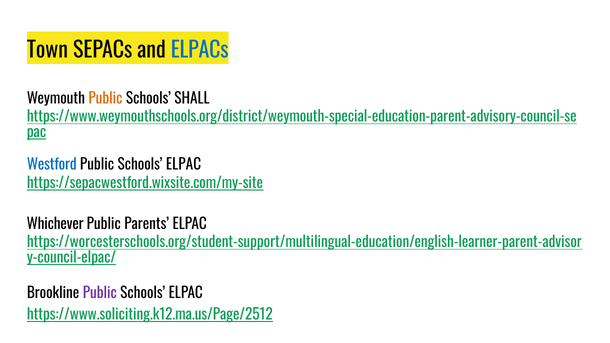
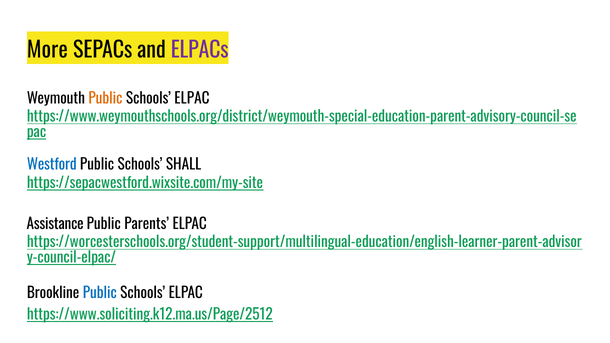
Town: Town -> More (47, 51)
ELPACs colour: blue -> purple (200, 51)
SHALL: SHALL -> ELPAC (192, 99)
ELPAC: ELPAC -> SHALL (184, 165)
Whichever: Whichever -> Assistance (55, 224)
Public colour: purple -> blue (100, 293)
